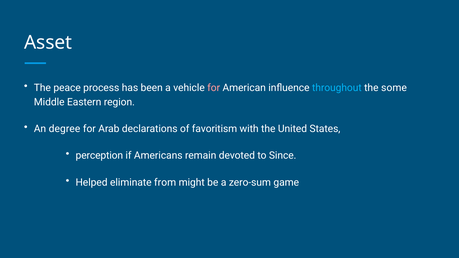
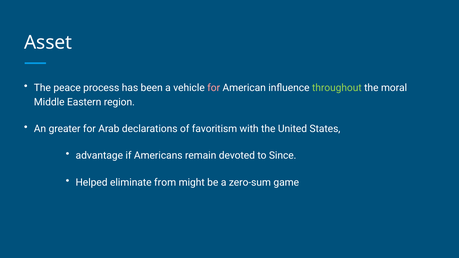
throughout colour: light blue -> light green (337, 88)
some: some -> moral (394, 88)
degree: degree -> greater (65, 129)
perception: perception -> advantage (99, 156)
